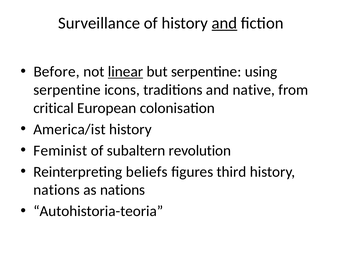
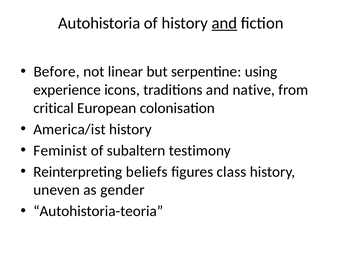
Surveillance: Surveillance -> Autohistoria (99, 23)
linear underline: present -> none (126, 72)
serpentine: serpentine -> experience (67, 90)
revolution: revolution -> testimony (200, 151)
third: third -> class (231, 172)
nations: nations -> uneven (57, 190)
as nations: nations -> gender (122, 190)
